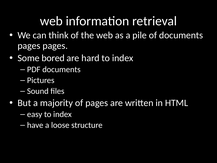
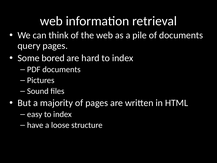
pages: pages -> query (29, 46)
